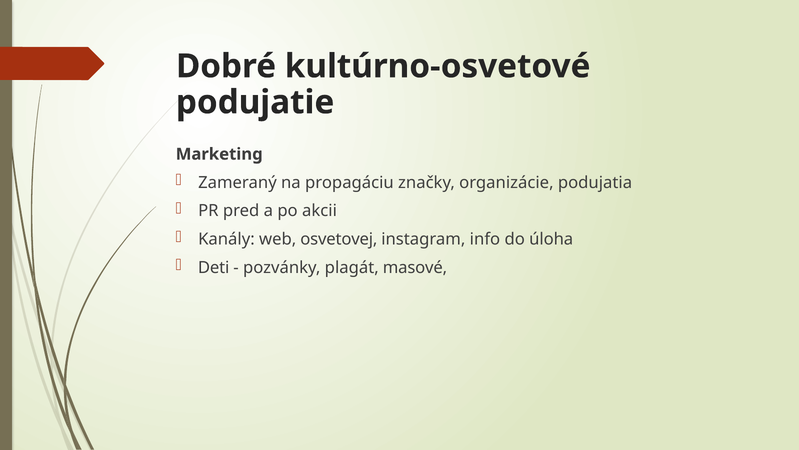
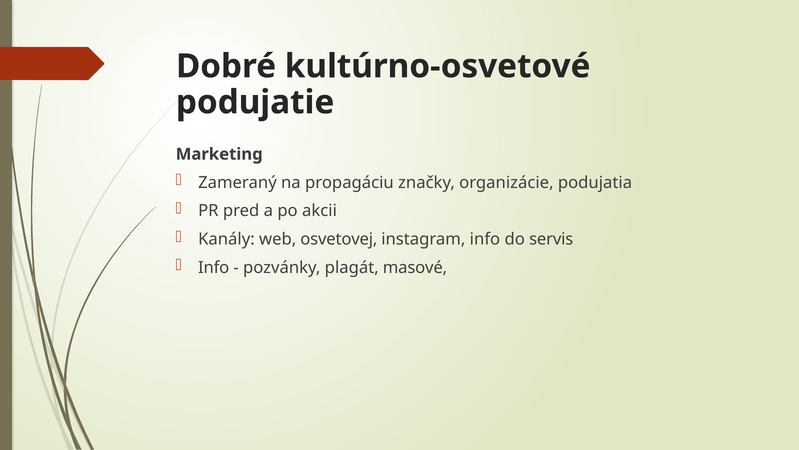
úloha: úloha -> servis (551, 239)
Deti: Deti -> Info (214, 267)
